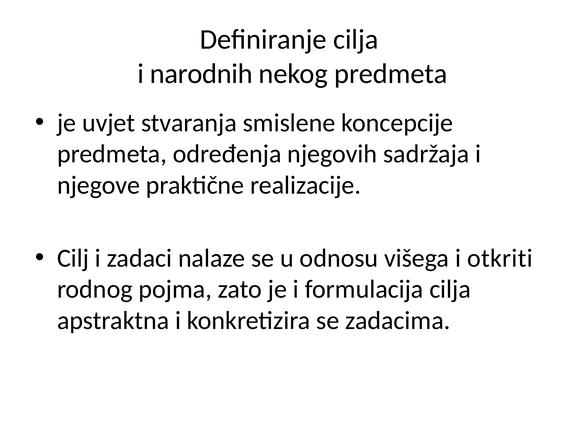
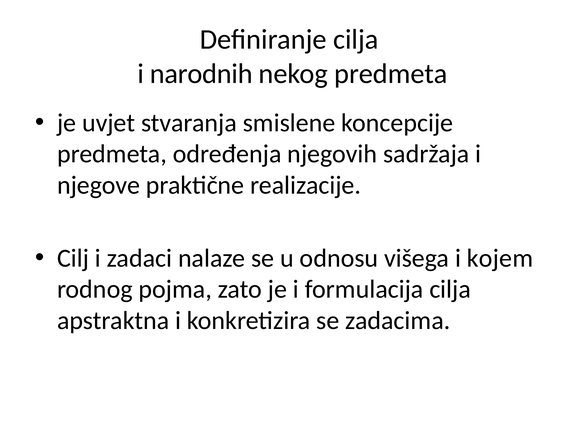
otkriti: otkriti -> kojem (500, 258)
